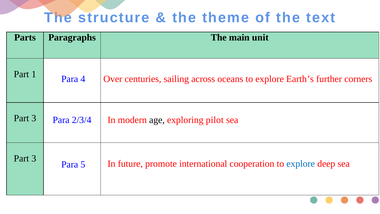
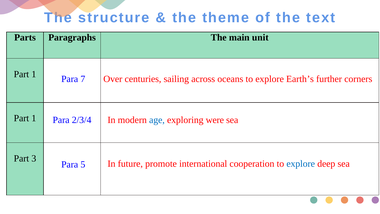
4: 4 -> 7 (83, 79)
3: 3 -> 1 (34, 118)
age colour: black -> blue (157, 120)
pilot: pilot -> were (215, 120)
